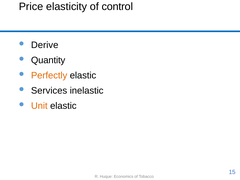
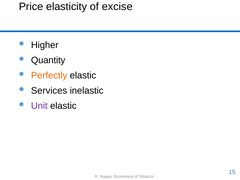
control: control -> excise (117, 7)
Derive: Derive -> Higher (45, 45)
Unit colour: orange -> purple (39, 106)
